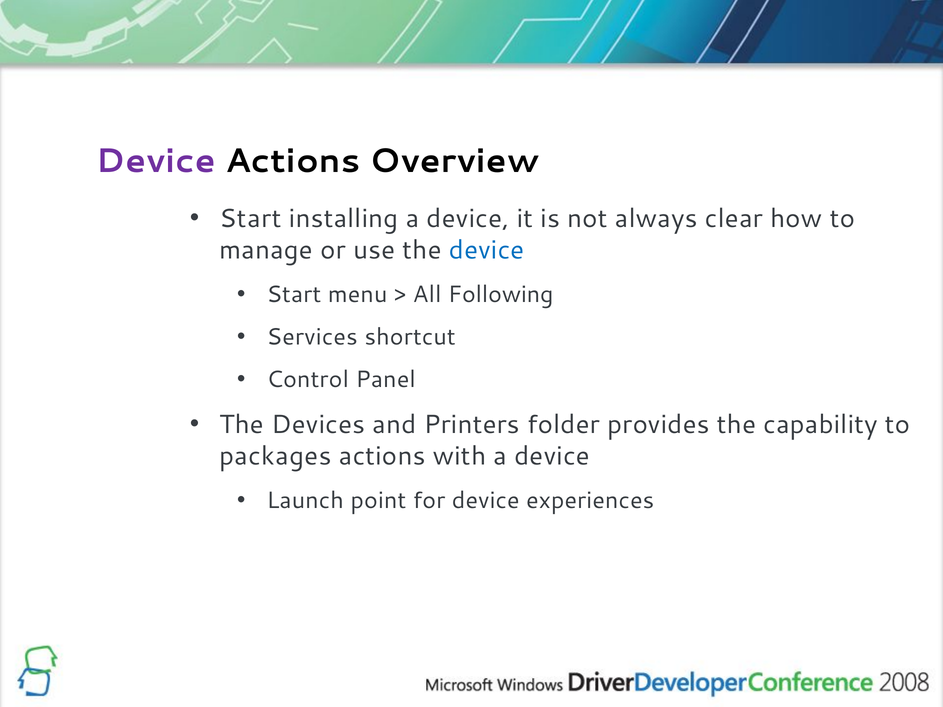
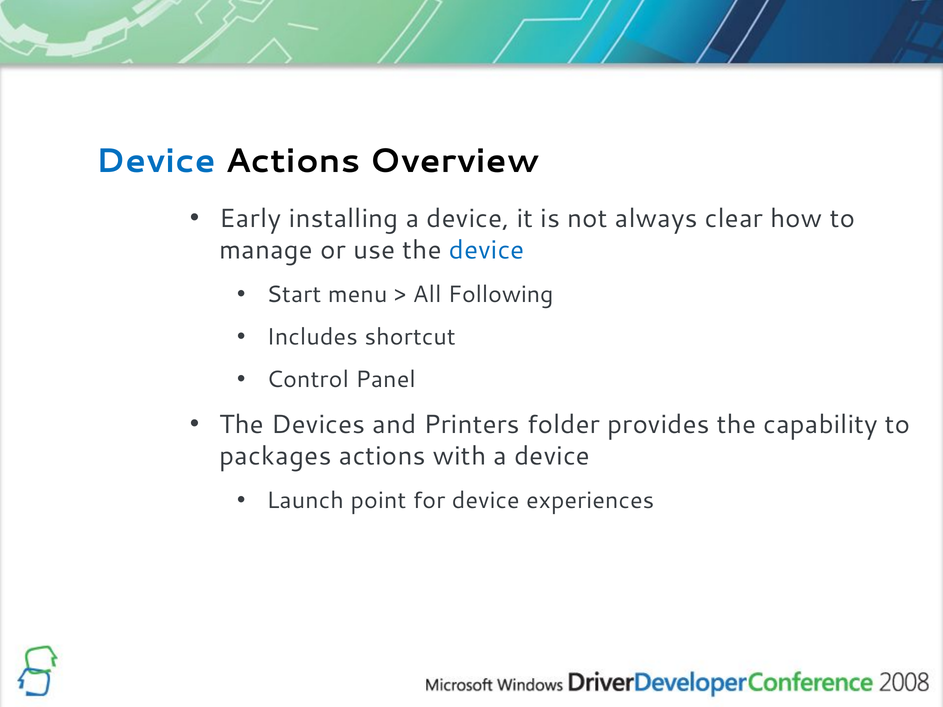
Device colour: purple -> blue (156, 161)
Start: Start -> Early (250, 219)
Services: Services -> Includes (312, 337)
